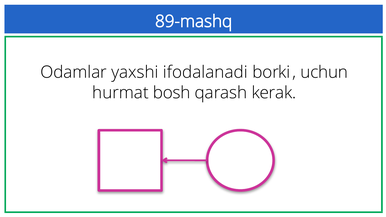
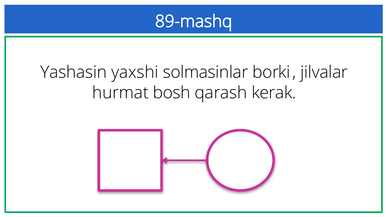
Odamlar: Odamlar -> Yashasin (74, 72)
ifodalanadi: ifodalanadi -> solmasinlar (205, 72)
uchun: uchun -> jilvalar (324, 72)
